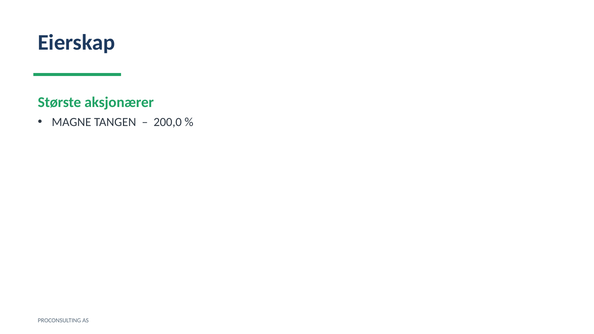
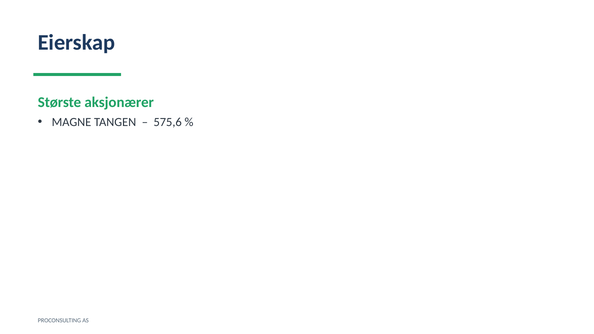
200,0: 200,0 -> 575,6 (168, 122)
